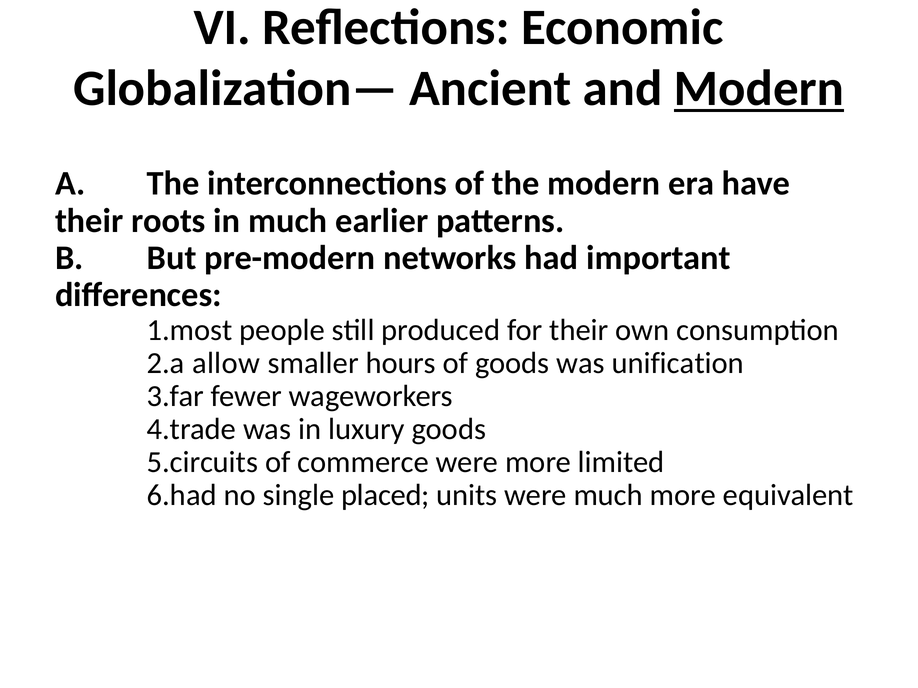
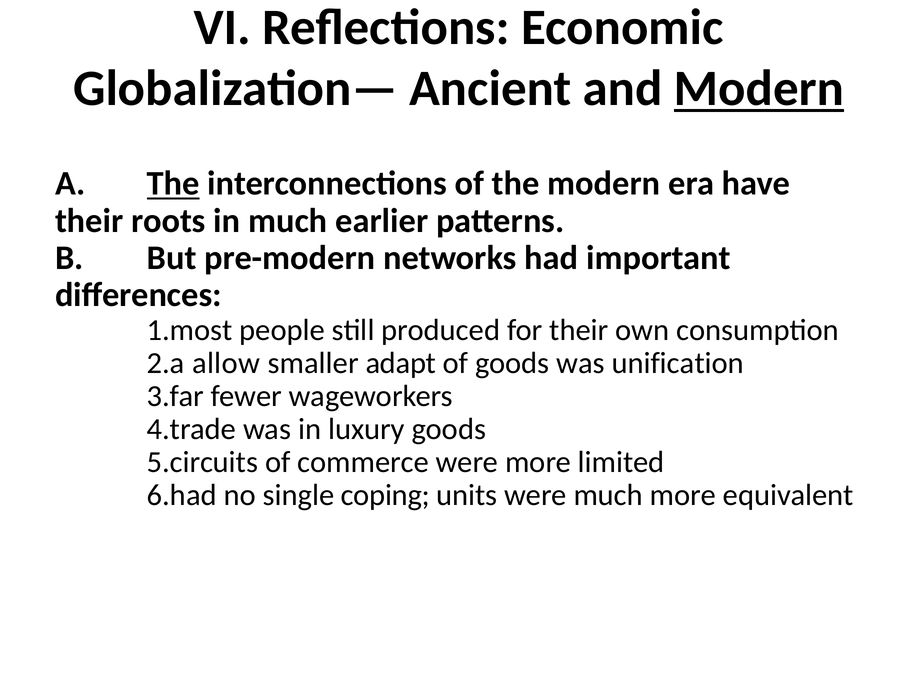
The underline: none -> present (173, 184)
hours: hours -> adapt (401, 364)
placed: placed -> coping (385, 496)
